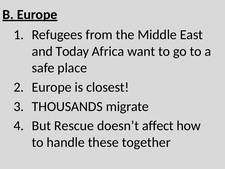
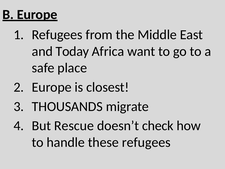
affect: affect -> check (158, 126)
these together: together -> refugees (146, 142)
